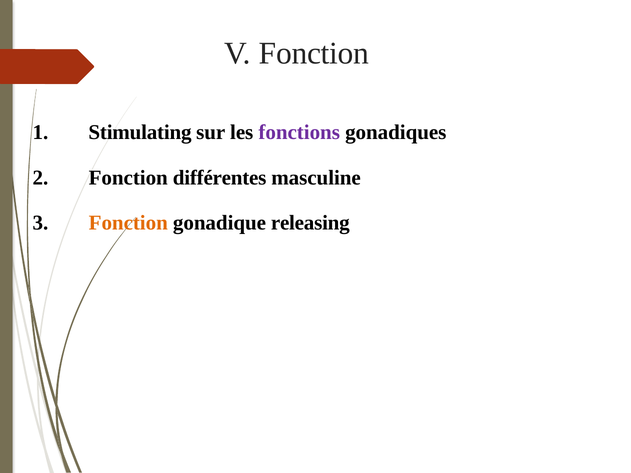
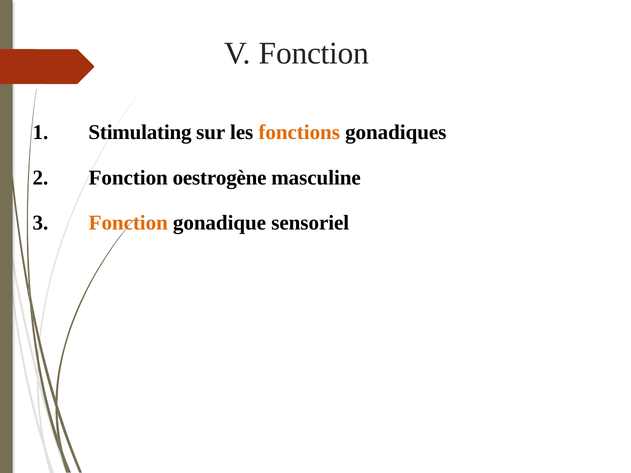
fonctions colour: purple -> orange (299, 132)
différentes: différentes -> oestrogène (220, 178)
releasing: releasing -> sensoriel (310, 223)
